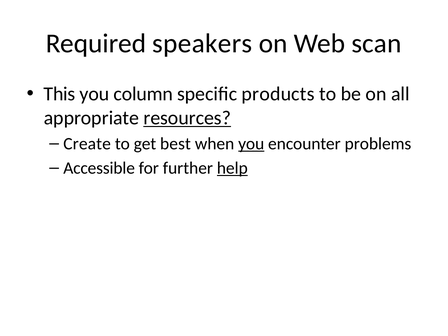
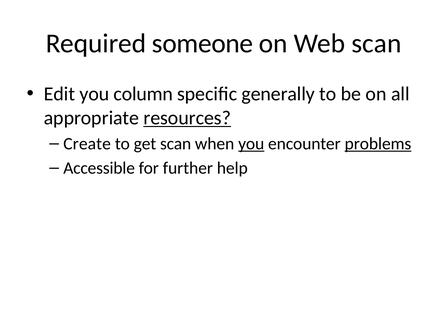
speakers: speakers -> someone (203, 43)
This: This -> Edit (59, 94)
products: products -> generally (278, 94)
get best: best -> scan (176, 144)
problems underline: none -> present (378, 144)
help underline: present -> none (232, 168)
